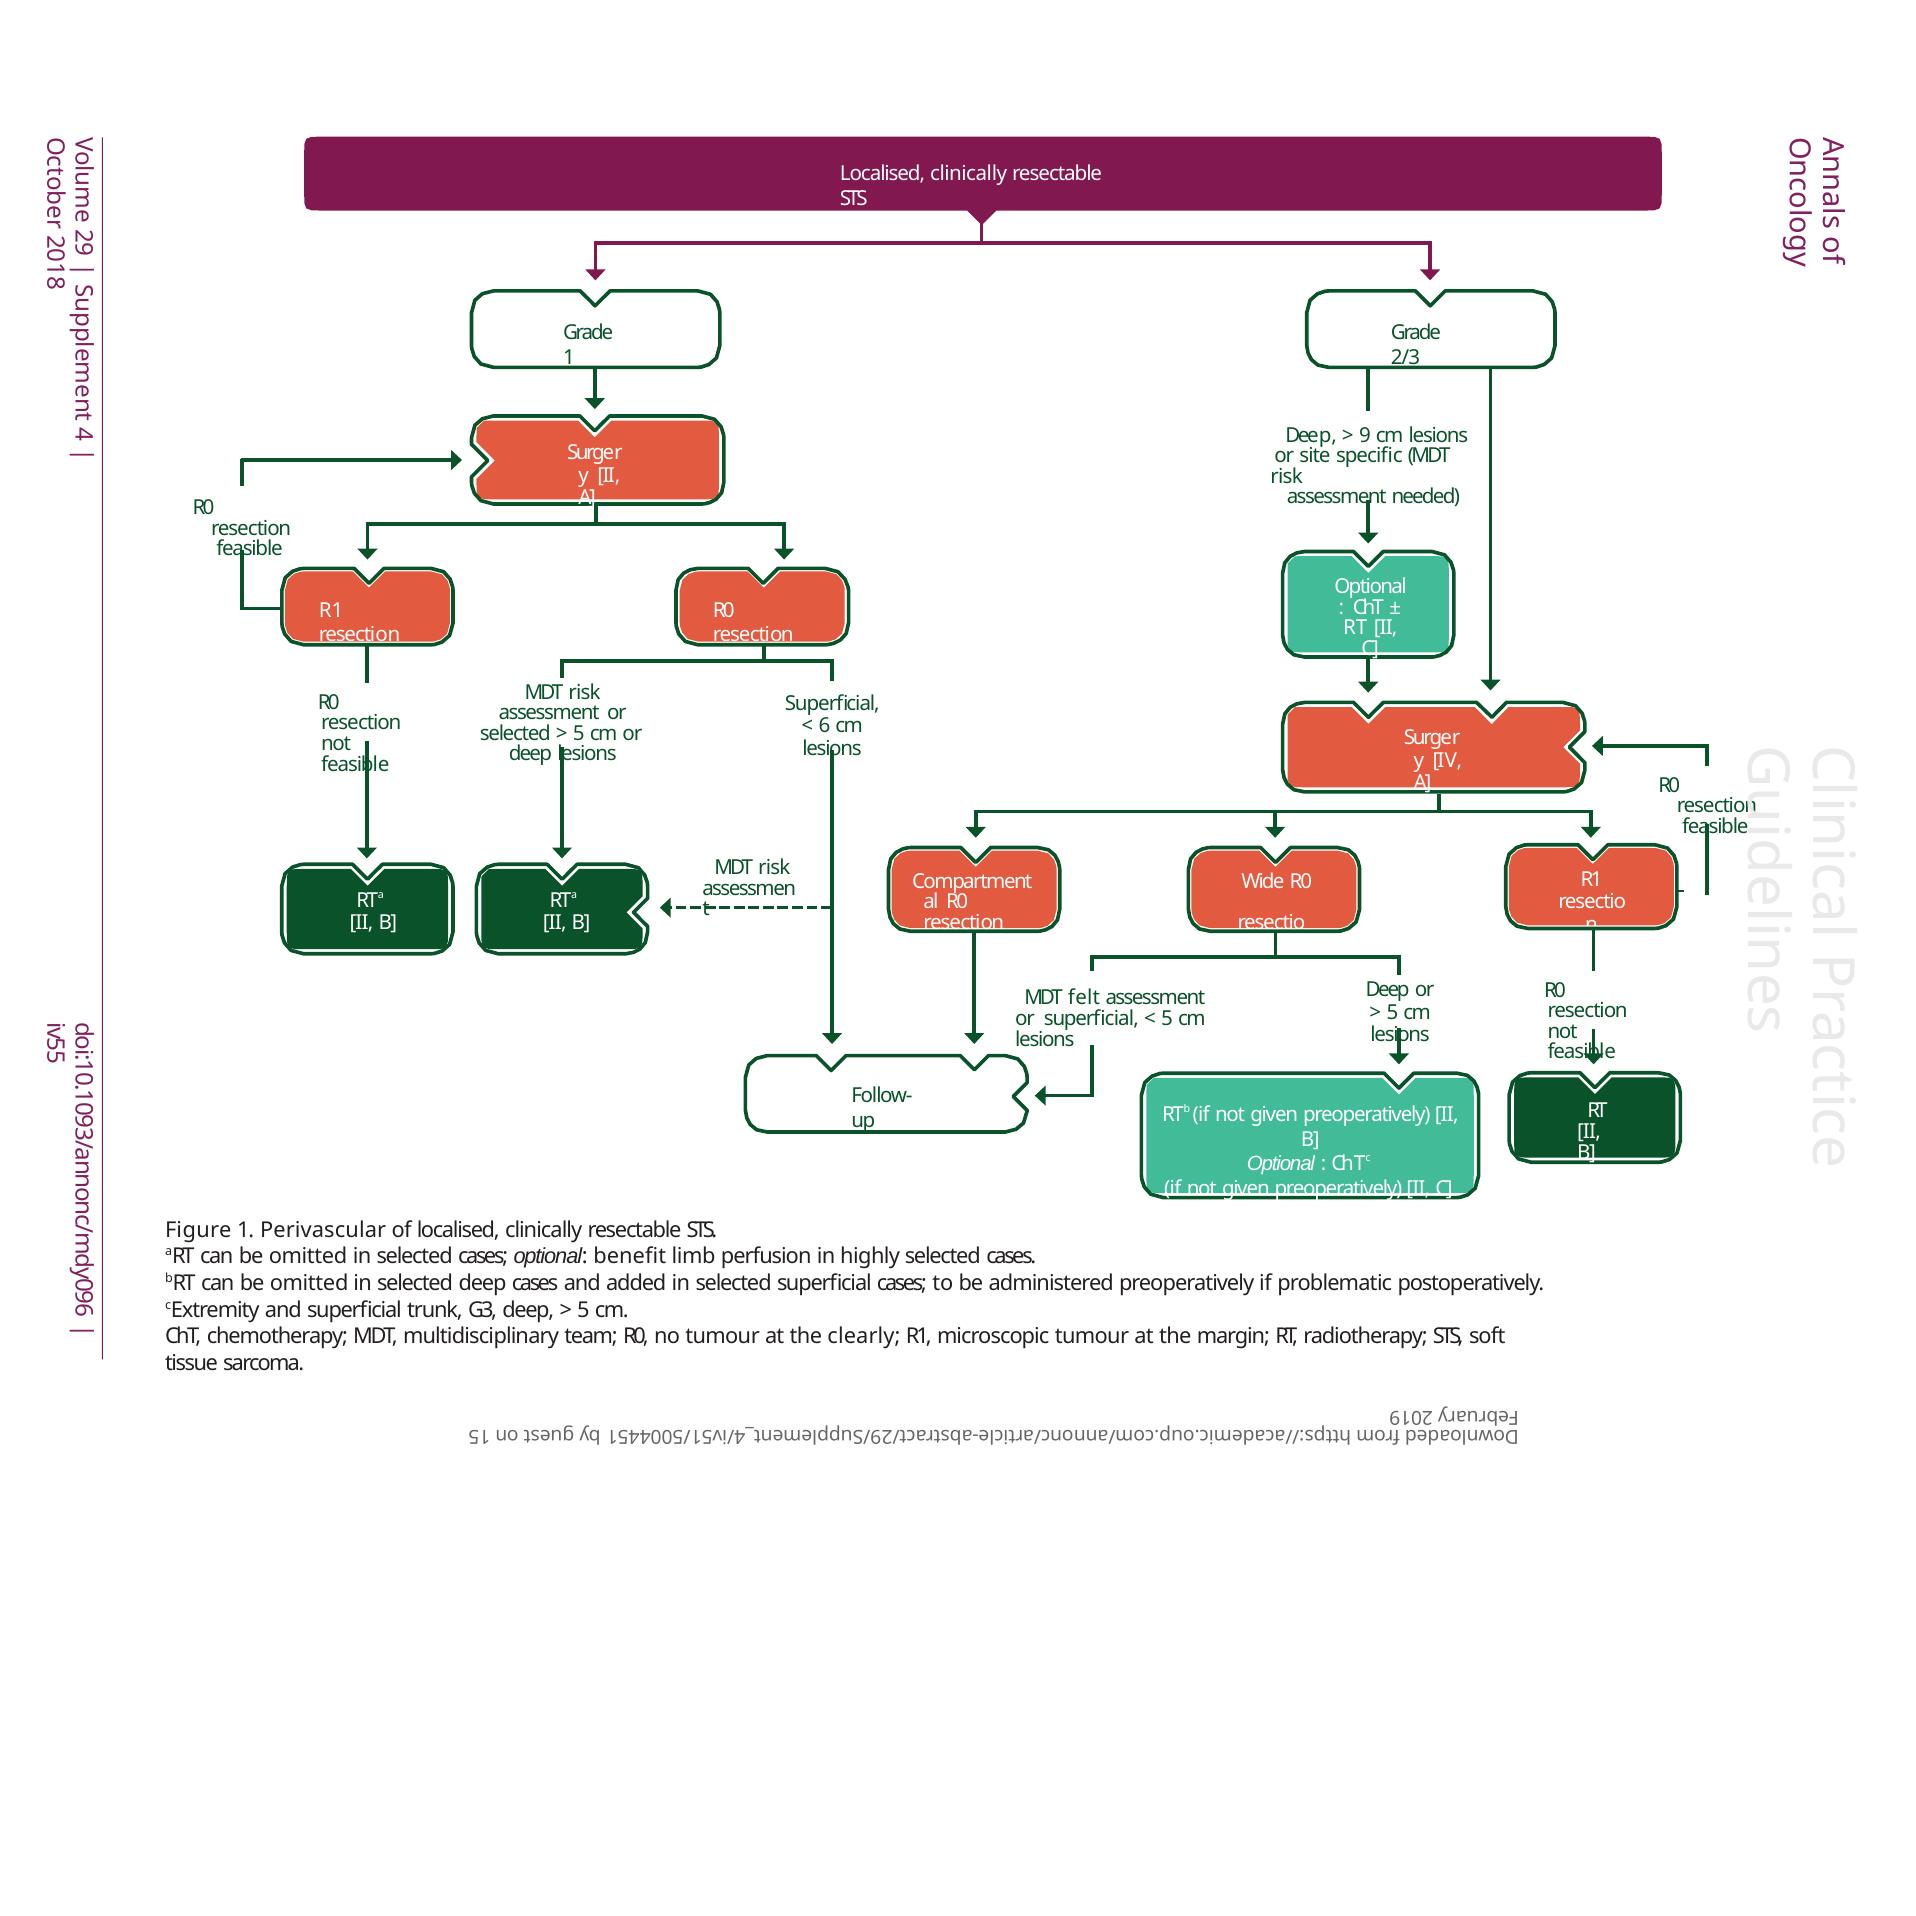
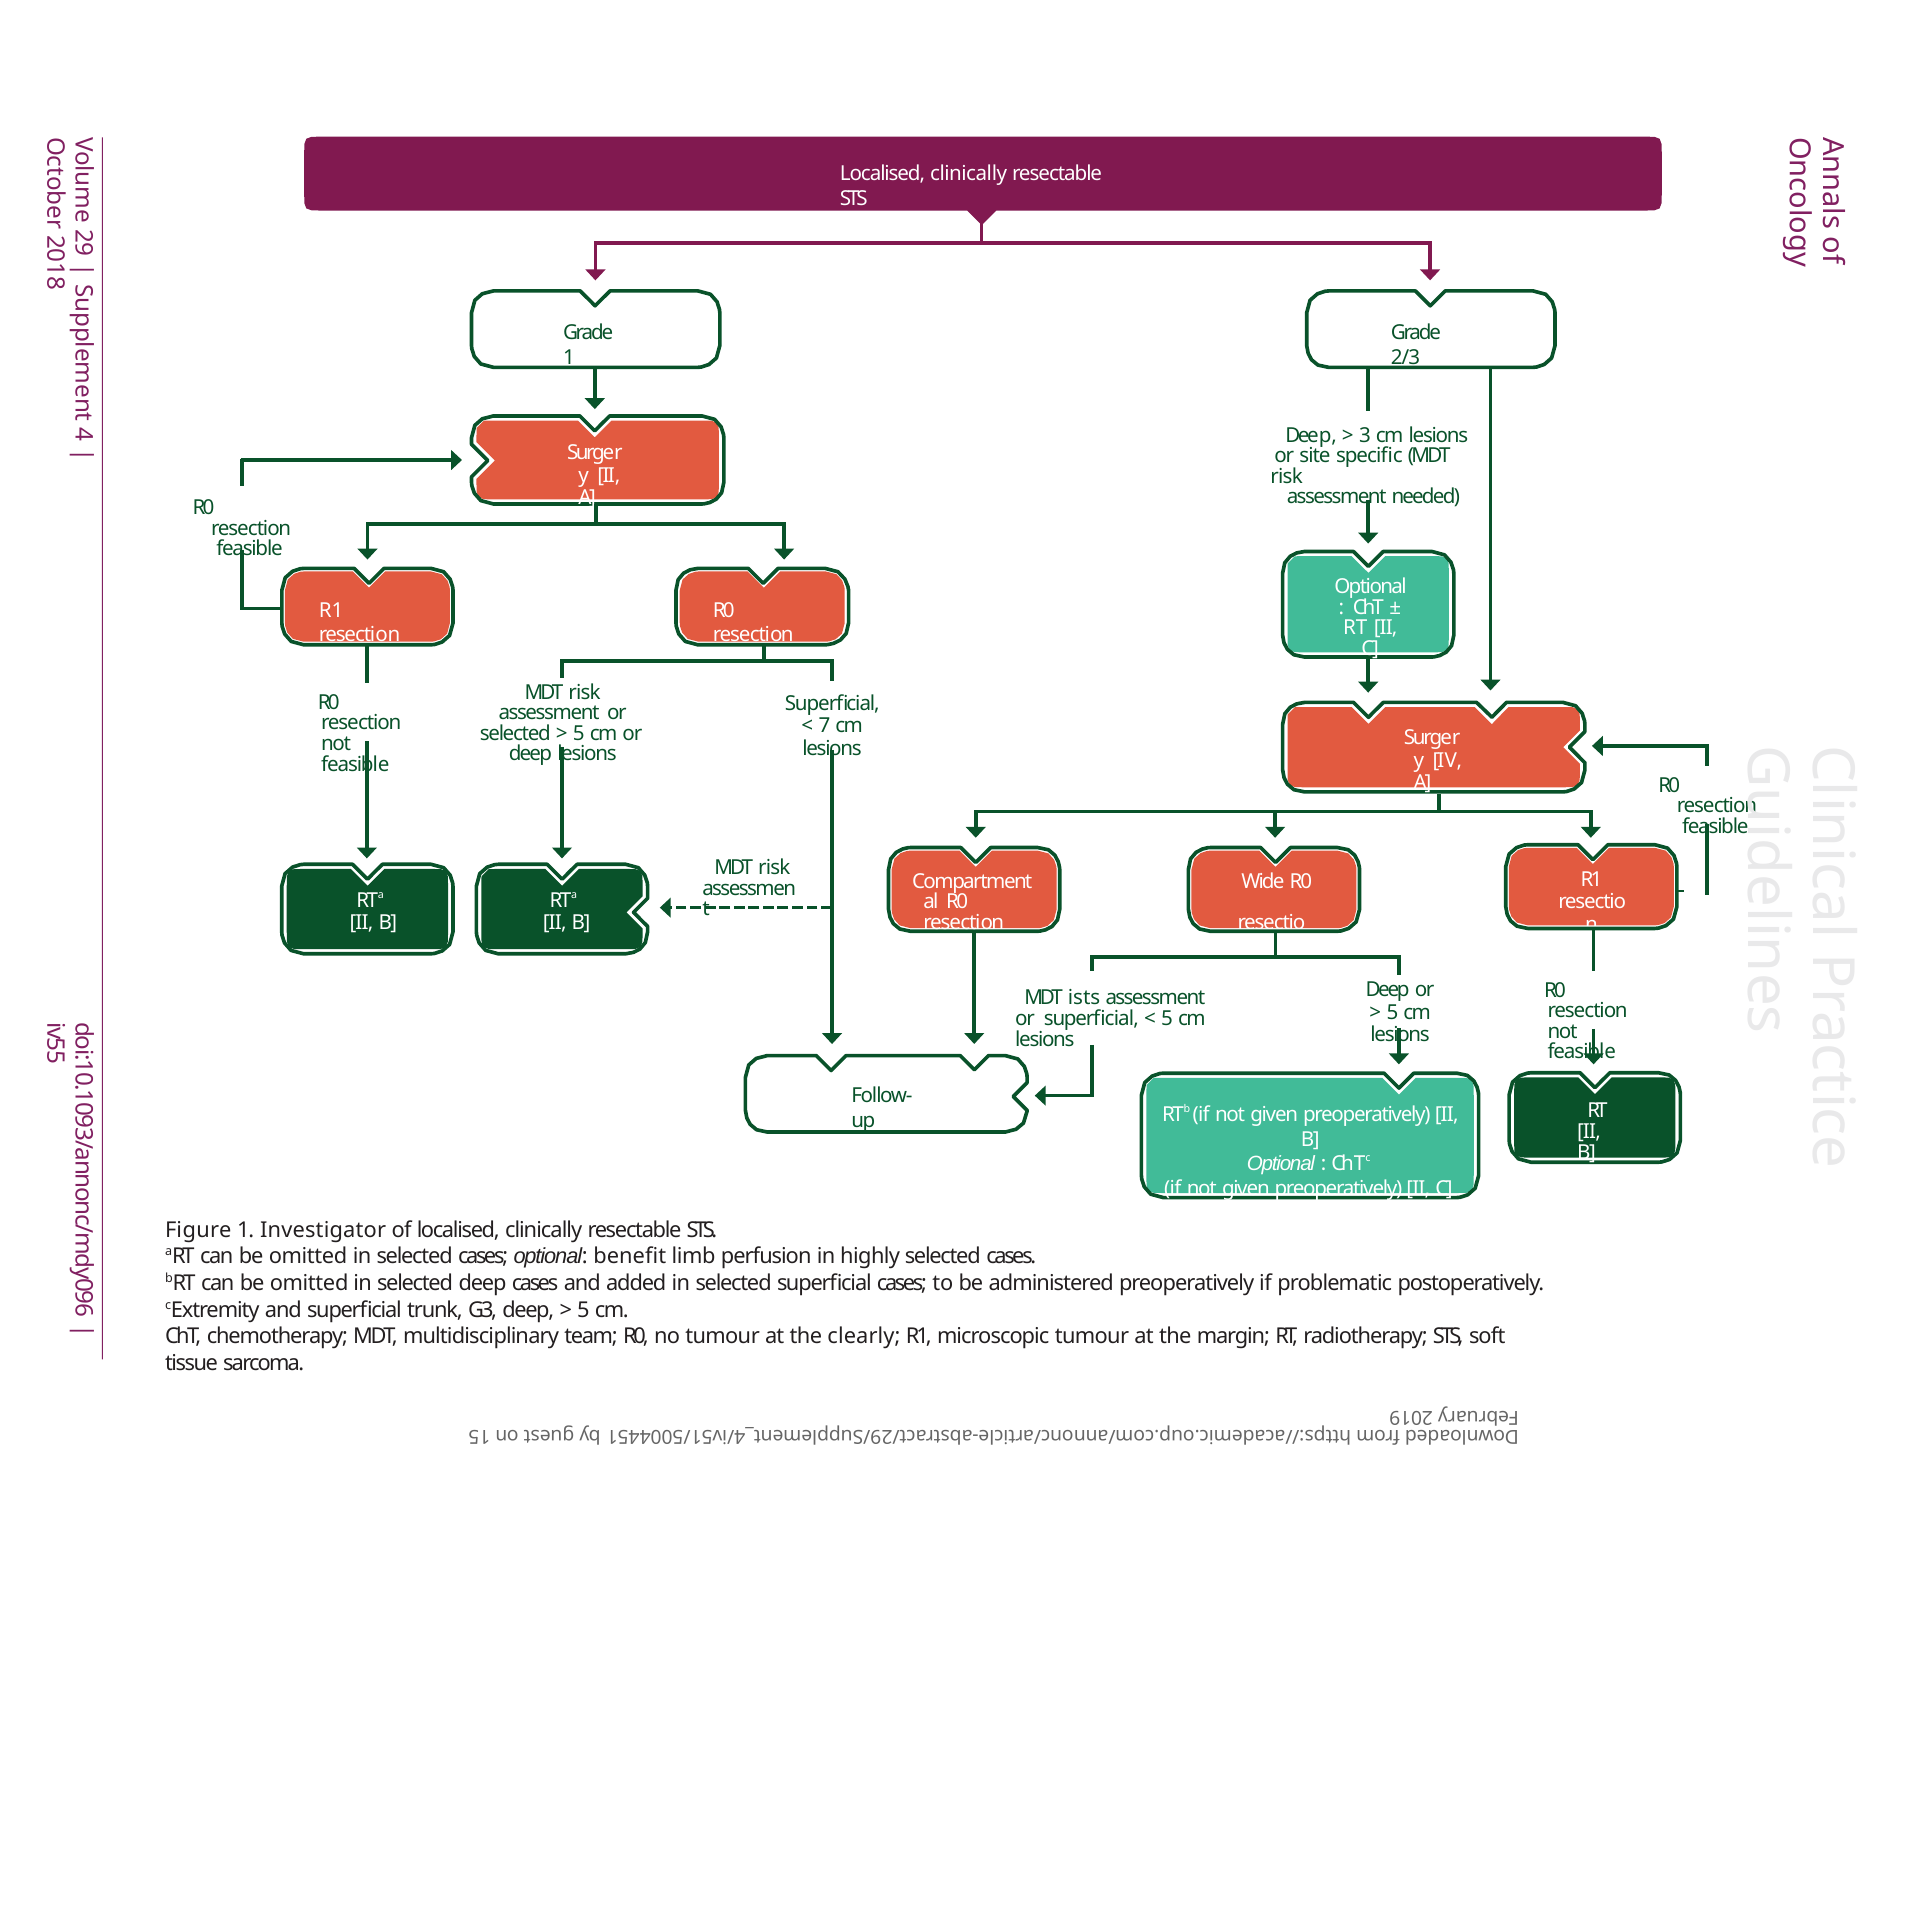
9: 9 -> 3 (1365, 435)
6: 6 -> 7 (824, 726)
felt: felt -> ists (1084, 998)
Perivascular: Perivascular -> Investigator (323, 1230)
